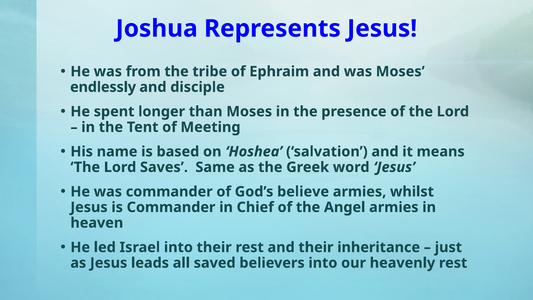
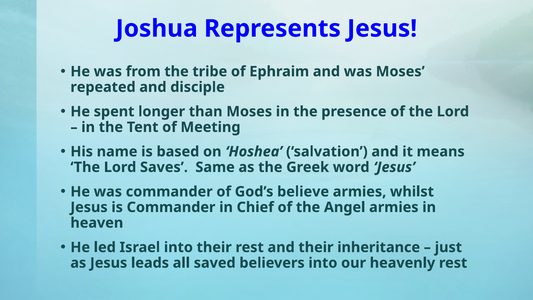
endlessly: endlessly -> repeated (103, 87)
